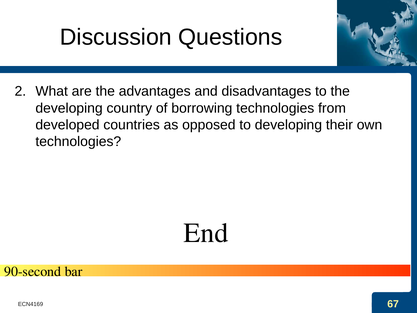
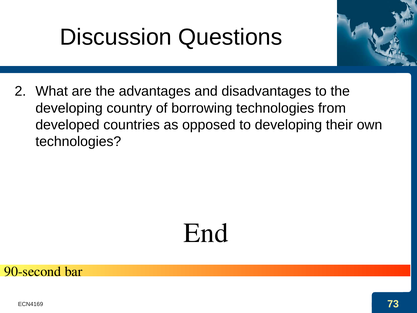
67: 67 -> 73 (393, 304)
